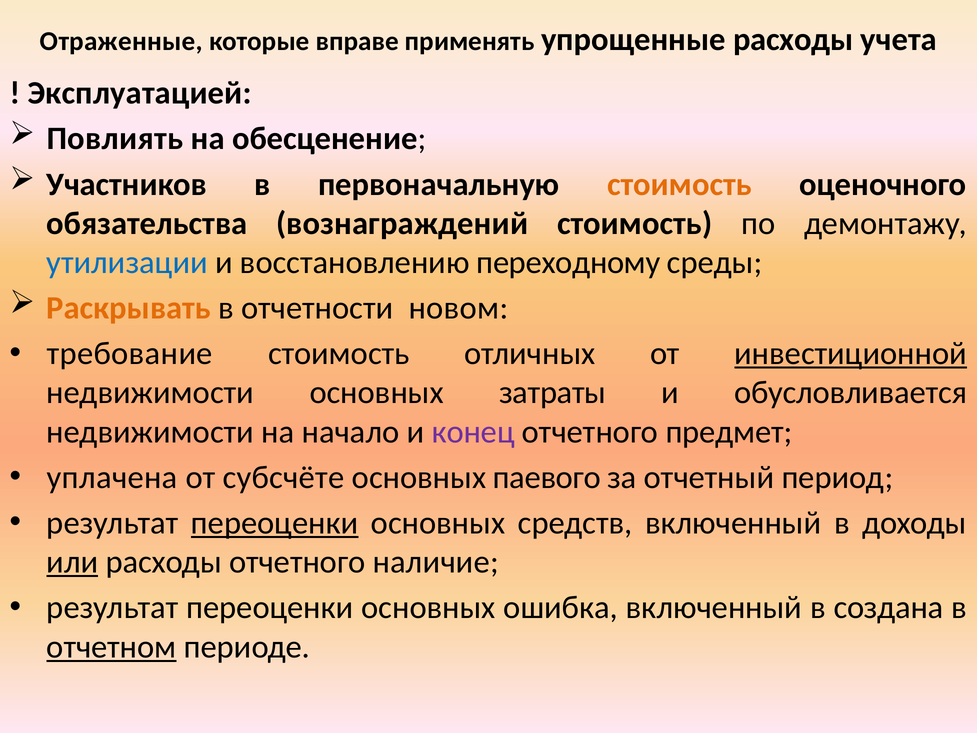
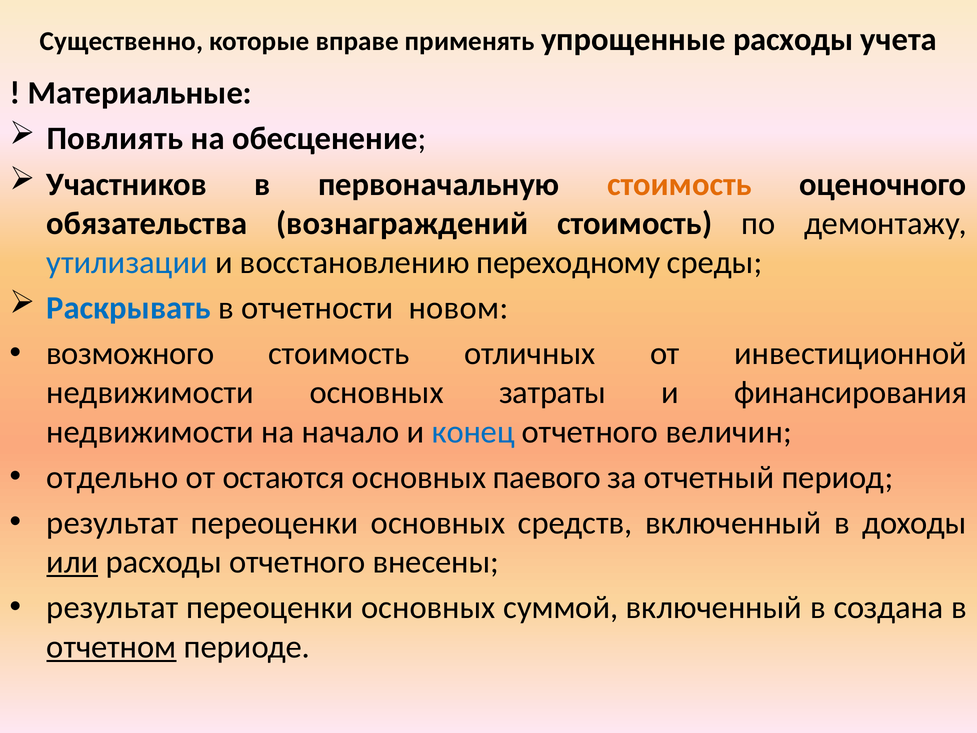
Отраженные: Отраженные -> Существенно (121, 41)
Эксплуатацией: Эксплуатацией -> Материальные (140, 93)
Раскрывать colour: orange -> blue (129, 308)
требование: требование -> возможного (130, 354)
инвестиционной underline: present -> none (851, 354)
обусловливается: обусловливается -> финансирования (851, 393)
конец colour: purple -> blue (473, 432)
предмет: предмет -> величин (729, 432)
уплачена: уплачена -> отдельно (112, 477)
субсчёте: субсчёте -> остаются (284, 477)
переоценки underline: present -> none (275, 523)
наличие: наличие -> внесены (436, 562)
ошибка: ошибка -> суммой (561, 607)
